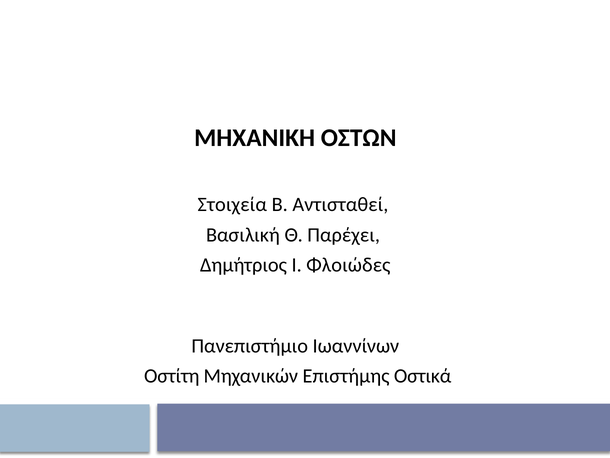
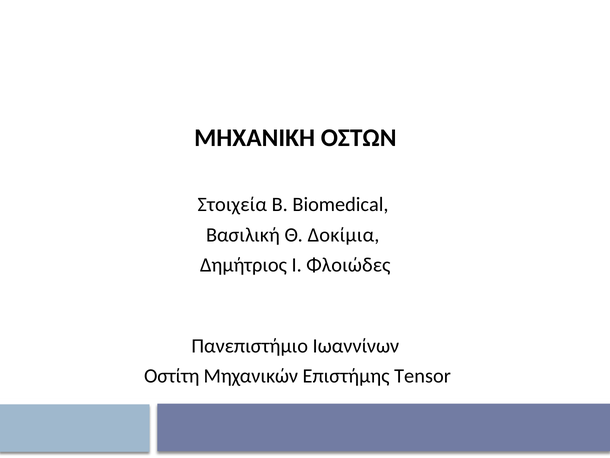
Αντισταθεί: Αντισταθεί -> Biomedical (340, 204)
Παρέχει: Παρέχει -> Δοκίμια (344, 235)
Οστικά: Οστικά -> Tensor (423, 376)
